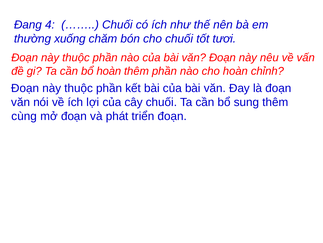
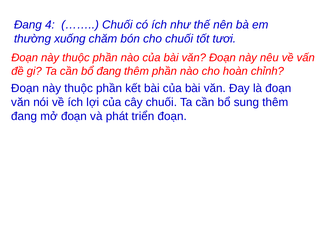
bổ hoàn: hoàn -> đang (109, 71)
cùng: cùng -> đang (24, 116)
